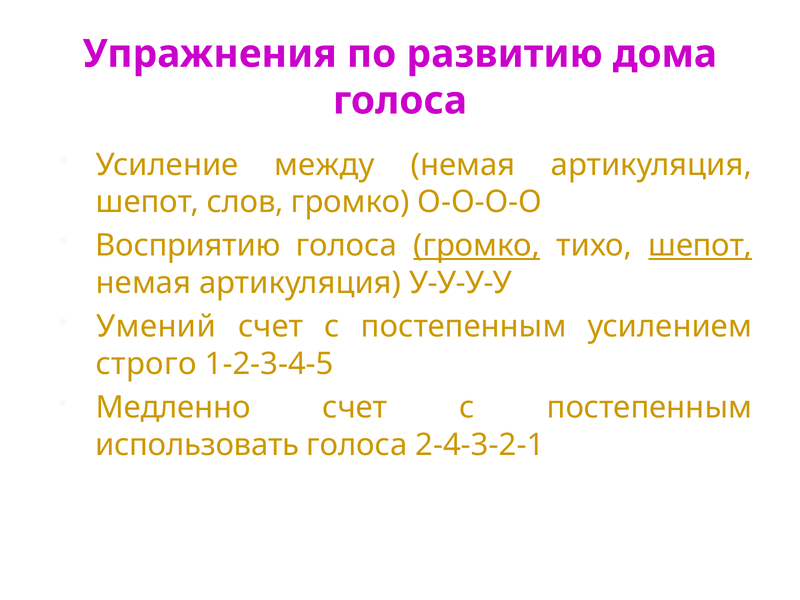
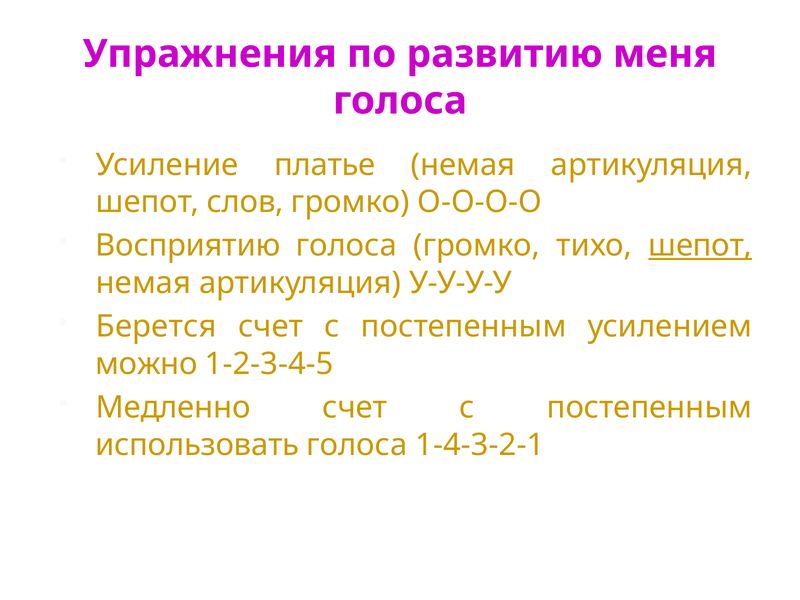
дома: дома -> меня (665, 54)
между: между -> платье (325, 165)
громко underline: present -> none (477, 246)
Умений: Умений -> Берется (156, 327)
строго: строго -> можно (147, 364)
2-4-3-2-1: 2-4-3-2-1 -> 1-4-3-2-1 (480, 445)
